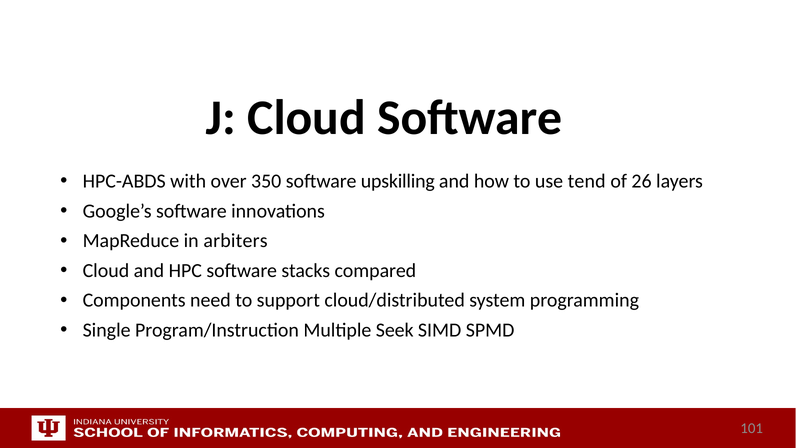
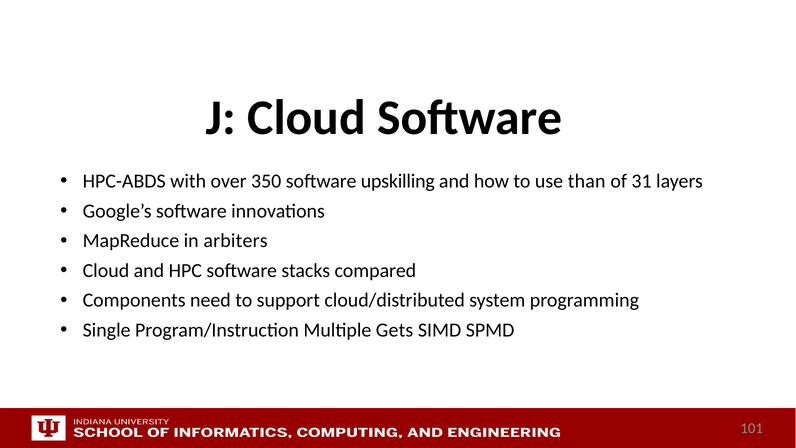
tend: tend -> than (587, 181)
26: 26 -> 31 (642, 181)
Seek: Seek -> Gets (395, 330)
